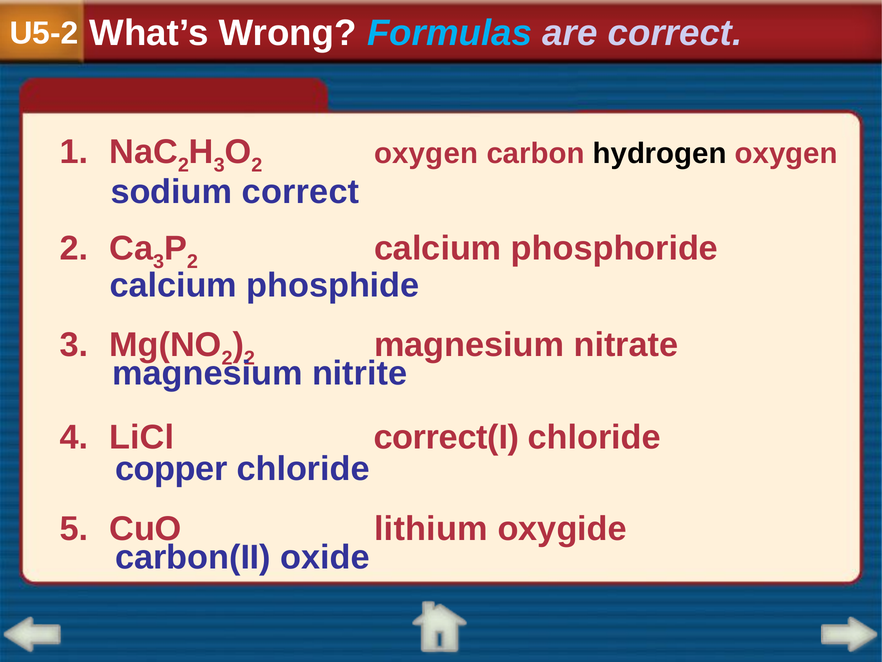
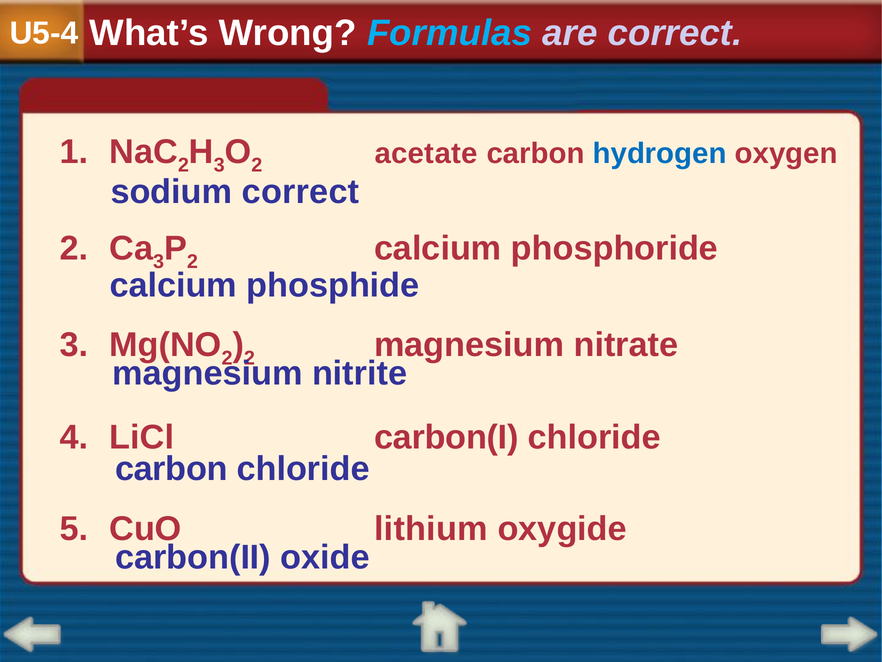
U5-2: U5-2 -> U5-4 (44, 33)
oxygen: oxygen -> acetate (426, 153)
hydrogen colour: black -> blue (660, 153)
correct(I: correct(I -> carbon(I (446, 437)
copper: copper -> carbon (171, 469)
